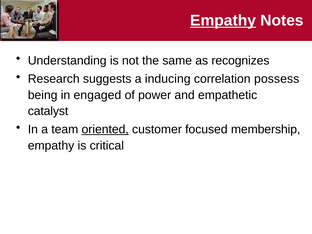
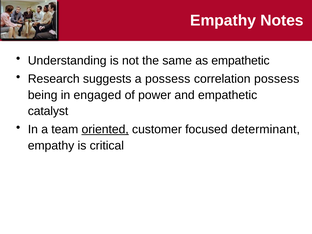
Empathy underline: present -> none (223, 21)
as recognizes: recognizes -> empathetic (240, 61)
a inducing: inducing -> possess (168, 79)
membership: membership -> determinant (266, 129)
